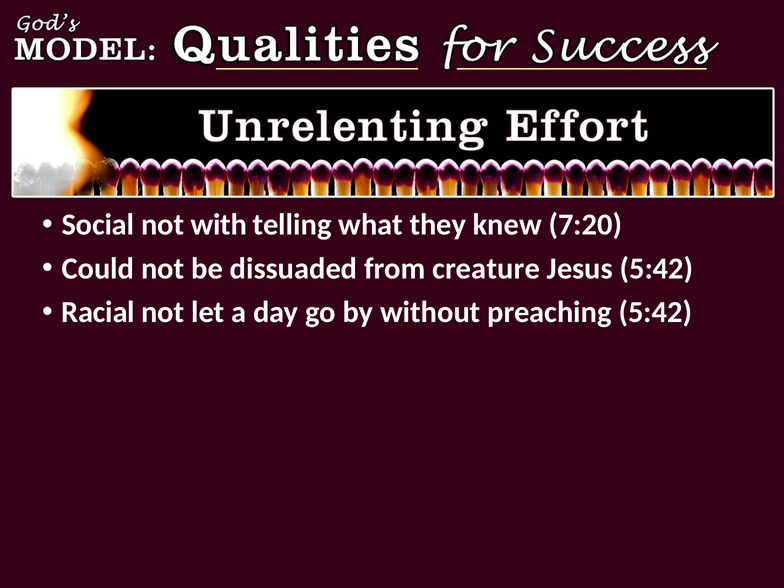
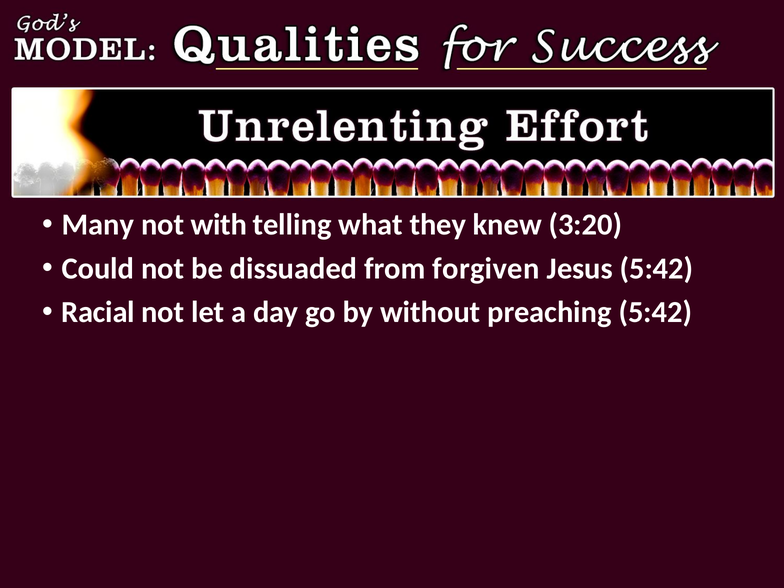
Social: Social -> Many (98, 225)
7:20: 7:20 -> 3:20 (585, 225)
creature: creature -> forgiven (486, 268)
